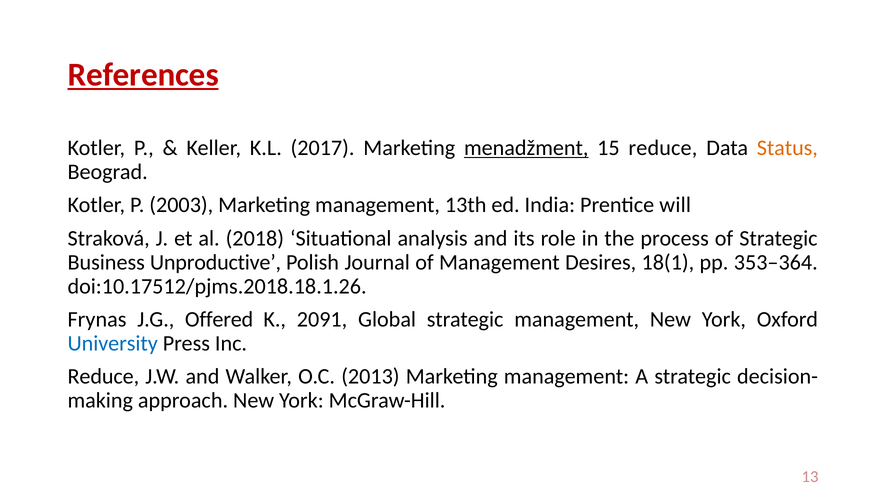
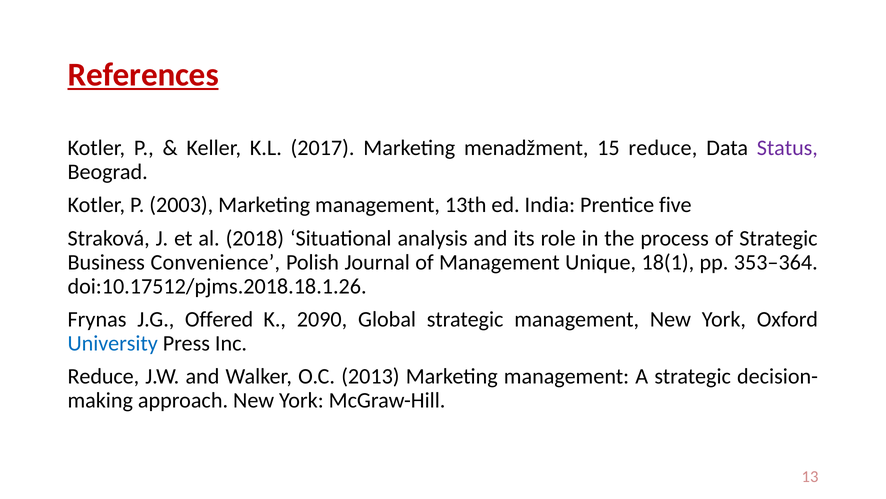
menadžment underline: present -> none (526, 148)
Status colour: orange -> purple (787, 148)
will: will -> five (675, 205)
Unproductive: Unproductive -> Convenience (215, 262)
Desires: Desires -> Unique (601, 262)
2091: 2091 -> 2090 (322, 319)
